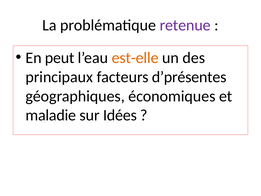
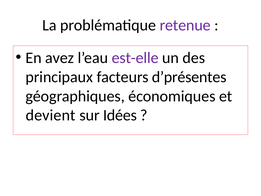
peut: peut -> avez (60, 58)
est-elle colour: orange -> purple (135, 58)
maladie: maladie -> devient (51, 115)
